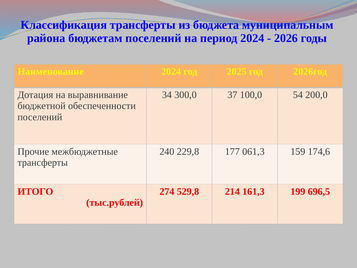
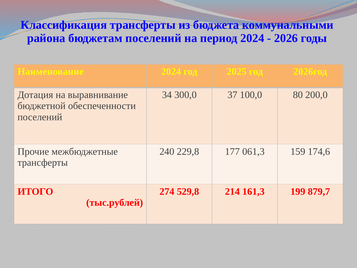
муниципальным: муниципальным -> коммунальными (288, 25)
54: 54 -> 80 (298, 95)
696,5: 696,5 -> 879,7 (319, 191)
